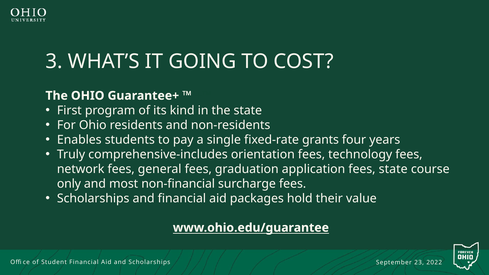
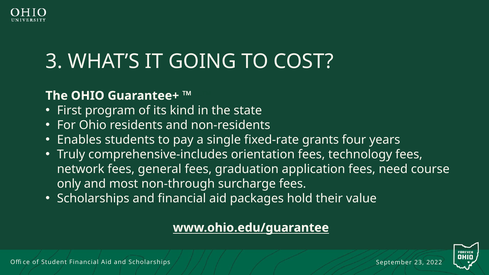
fees state: state -> need (393, 169)
non-financial: non-financial -> non-through (178, 184)
